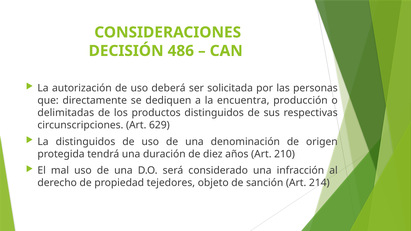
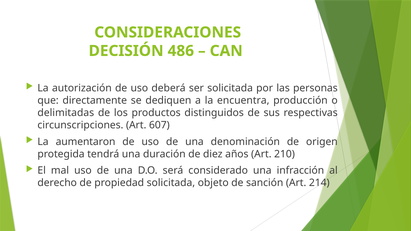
629: 629 -> 607 (159, 125)
La distinguidos: distinguidos -> aumentaron (86, 142)
propiedad tejedores: tejedores -> solicitada (171, 183)
